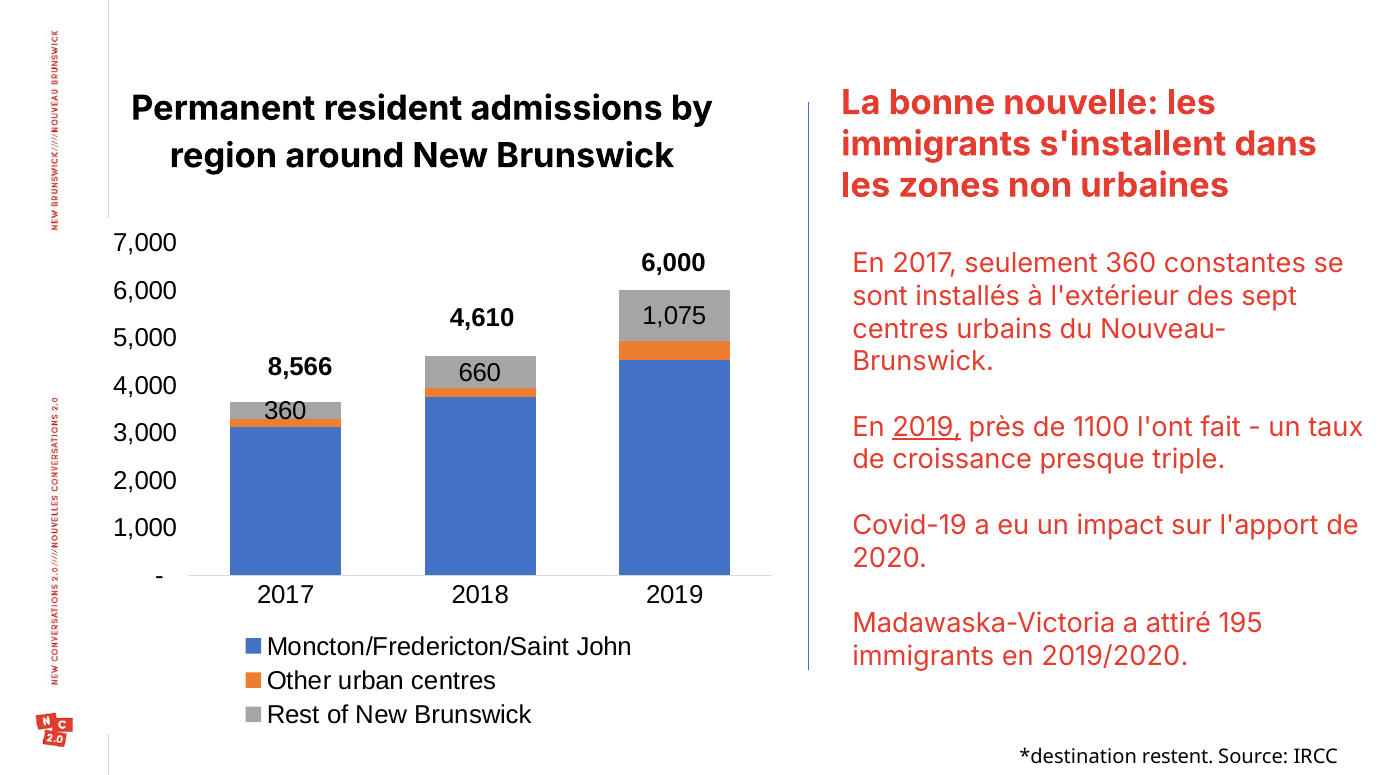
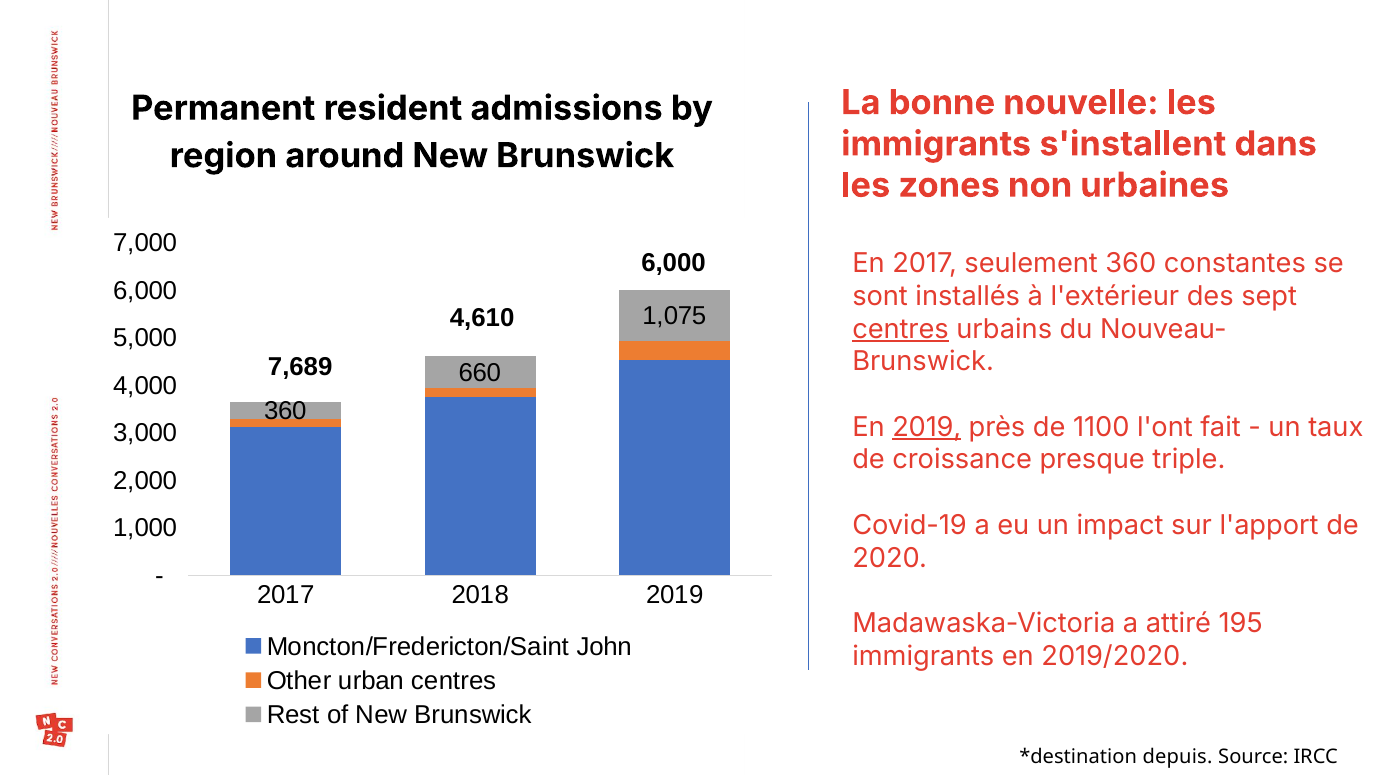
centres underline: none -> present (901, 329)
8,566: 8,566 -> 7,689 (300, 367)
restent: restent -> depuis (1178, 757)
